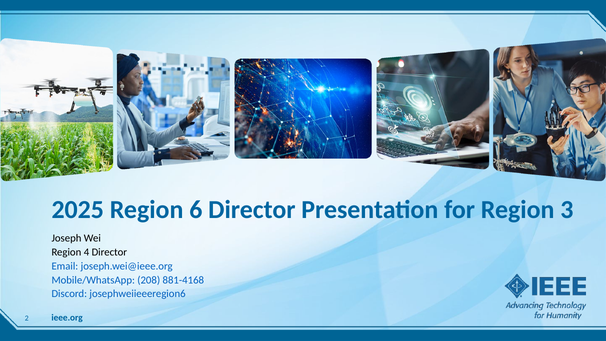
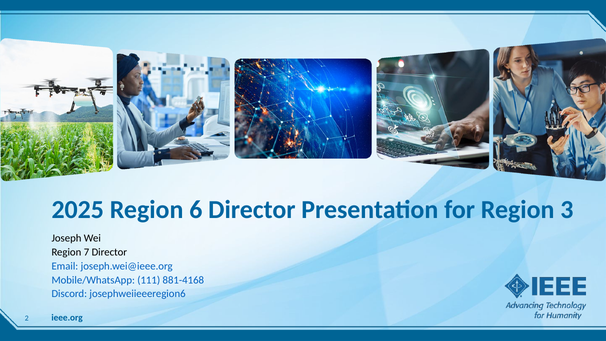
4: 4 -> 7 (86, 252)
208: 208 -> 111 (149, 280)
